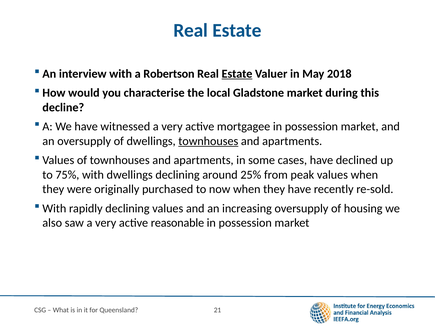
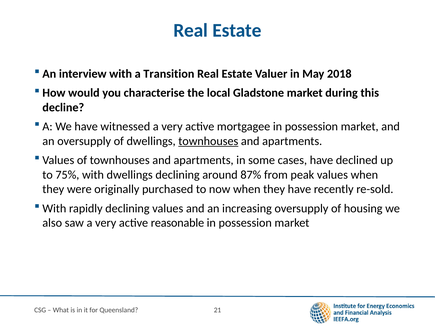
Robertson: Robertson -> Transition (169, 74)
Estate underline: present -> none (237, 74)
25%: 25% -> 87% (251, 174)
